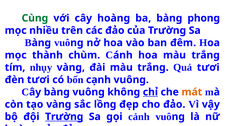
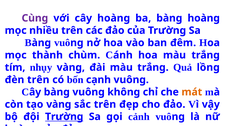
Cùng colour: green -> purple (35, 18)
bàng phong: phong -> hoàng (204, 18)
Quả tươi: tươi -> lồng (208, 68)
đèn tươi: tươi -> trên (38, 80)
chỉ underline: present -> none (150, 92)
sắc lồng: lồng -> trên (105, 105)
